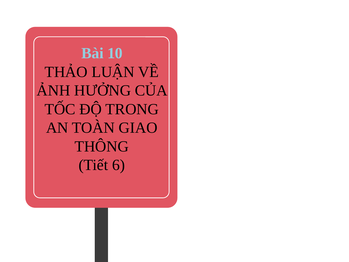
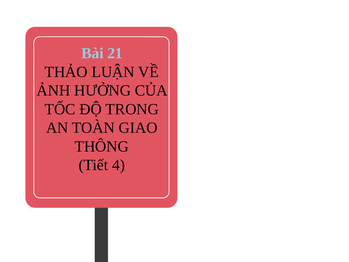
10: 10 -> 21 (115, 53)
6: 6 -> 4 (118, 165)
